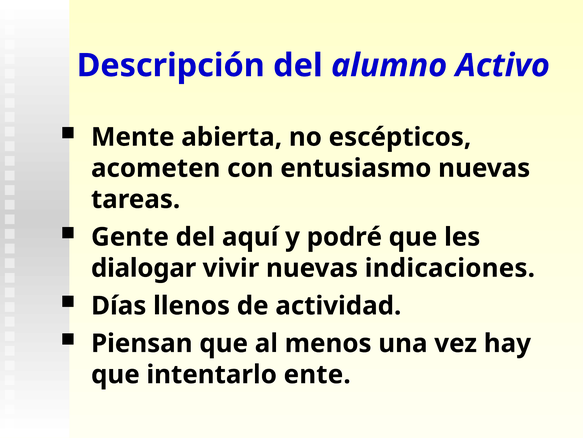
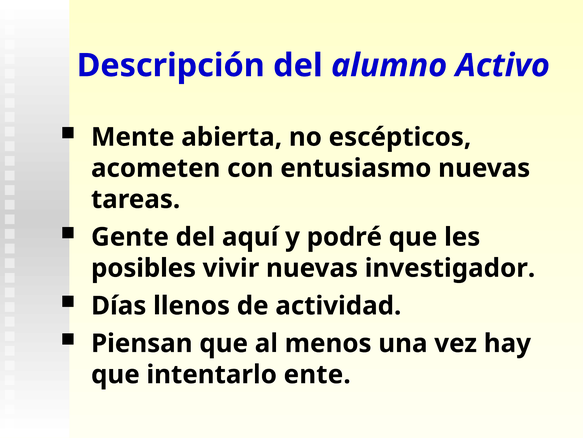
dialogar: dialogar -> posibles (144, 268)
indicaciones: indicaciones -> investigador (450, 268)
